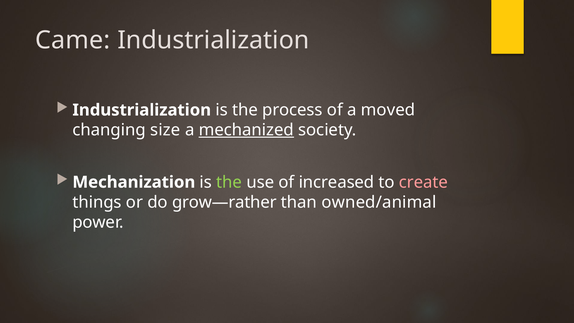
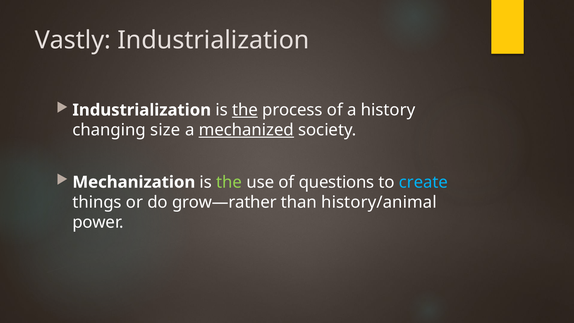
Came: Came -> Vastly (73, 40)
the underline: none -> present (245, 110)
moved: moved -> history (388, 110)
increased: increased -> questions (337, 182)
create colour: pink -> light blue (423, 182)
owned/animal: owned/animal -> history/animal (379, 202)
